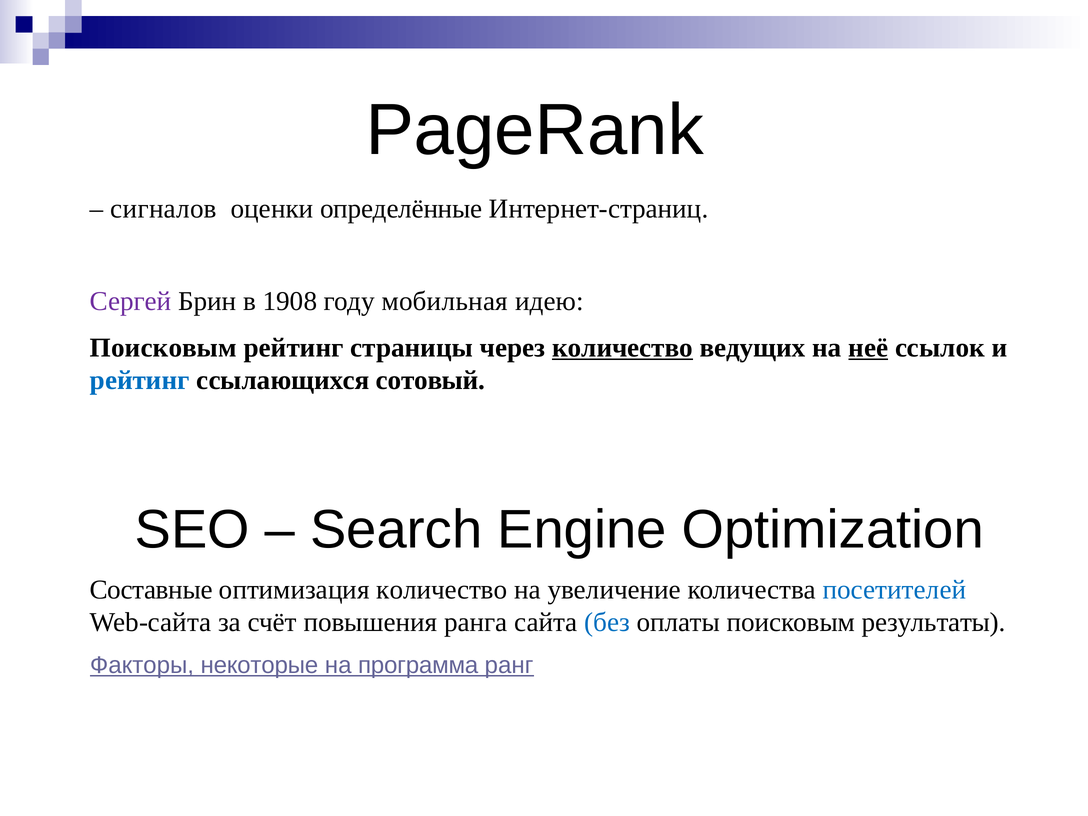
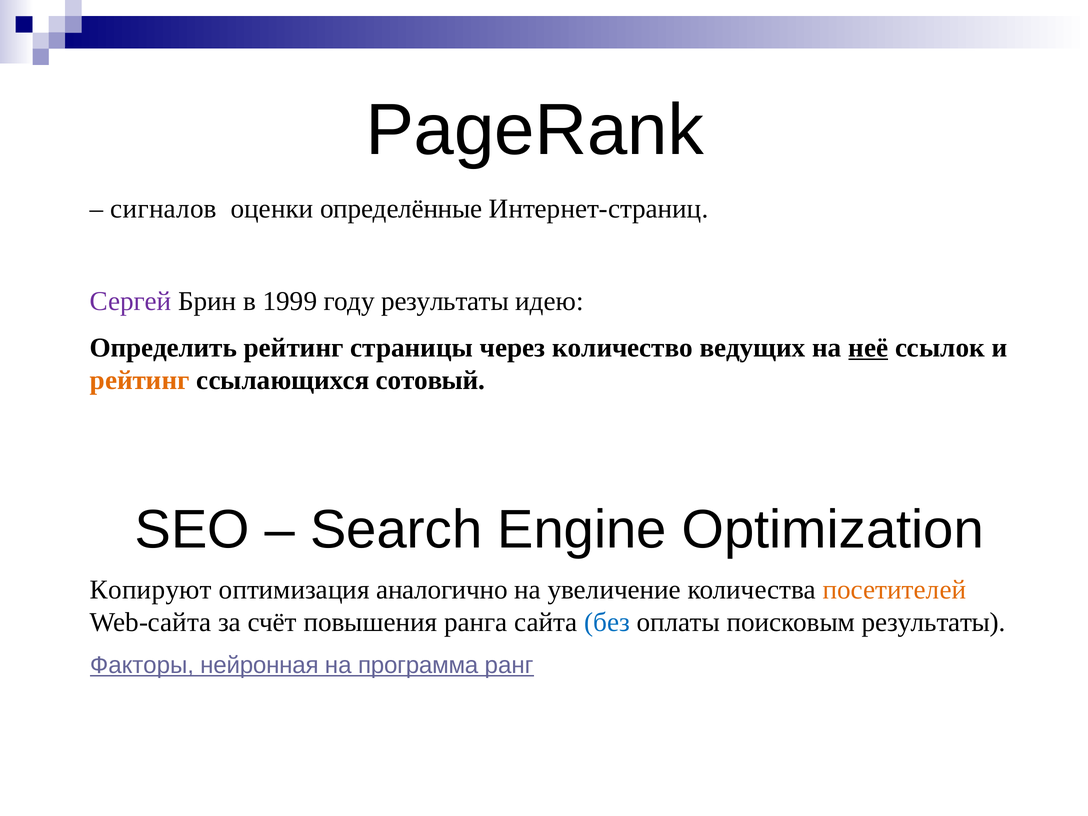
1908: 1908 -> 1999 (290, 301)
году мобильная: мобильная -> результаты (445, 301)
Поисковым: Поисковым -> Определить (163, 348)
количество underline: present -> none (623, 348)
рейтинг colour: blue -> orange (140, 380)
Составные: Составные -> Копируют (151, 590)
оптимизация количество: количество -> аналогично (442, 590)
посетителей colour: blue -> orange (894, 590)
некоторые: некоторые -> нейронная (259, 665)
